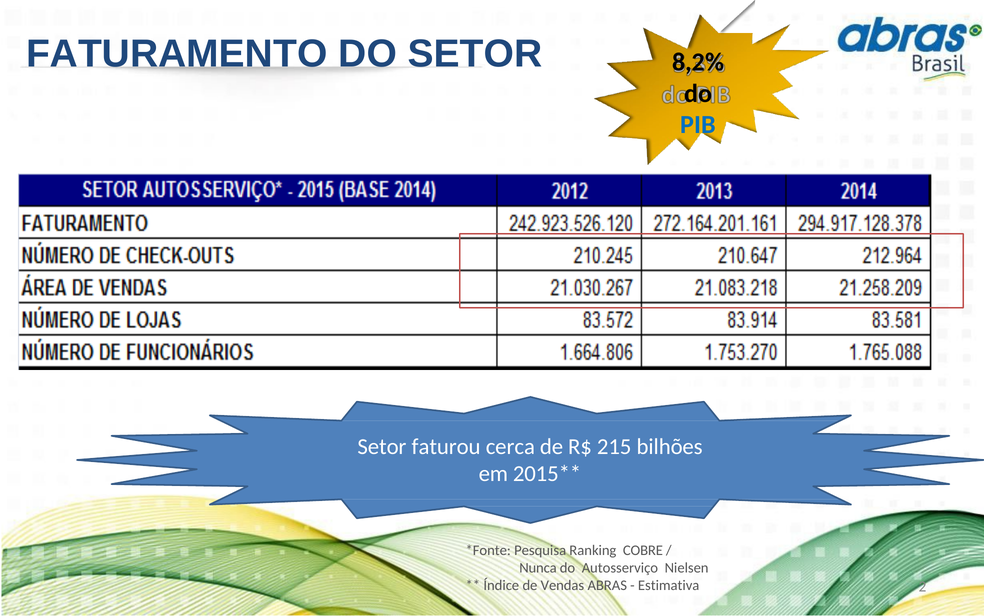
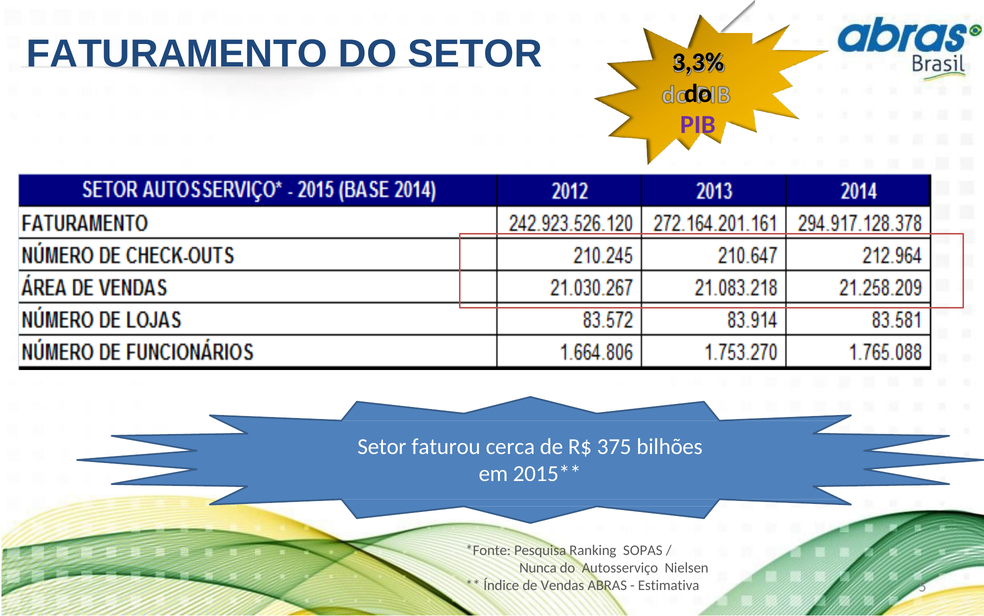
8,2%: 8,2% -> 3,3% (698, 62)
PIB colour: blue -> purple (698, 125)
215: 215 -> 375 (614, 447)
COBRE: COBRE -> SOPAS (643, 550)
2: 2 -> 5 (922, 587)
